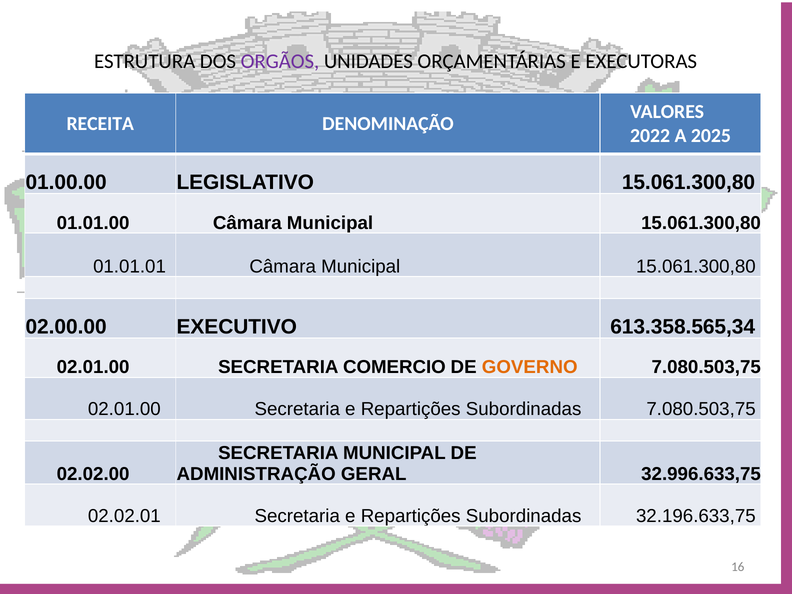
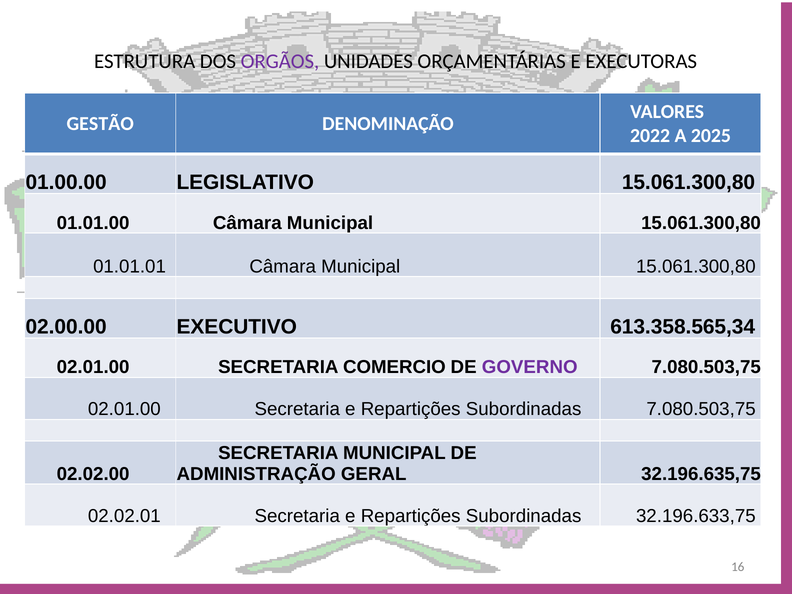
RECEITA: RECEITA -> GESTÃO (100, 124)
GOVERNO colour: orange -> purple (530, 367)
32.996.633,75: 32.996.633,75 -> 32.196.635,75 (701, 474)
